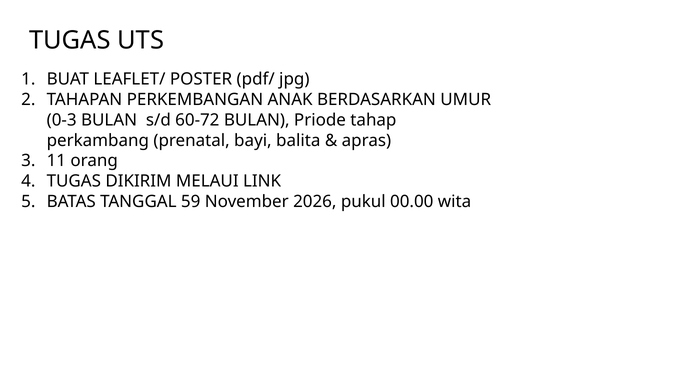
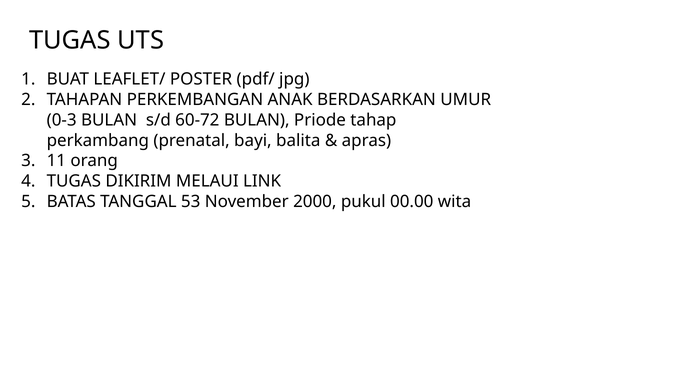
59: 59 -> 53 (191, 202)
2026: 2026 -> 2000 (315, 202)
